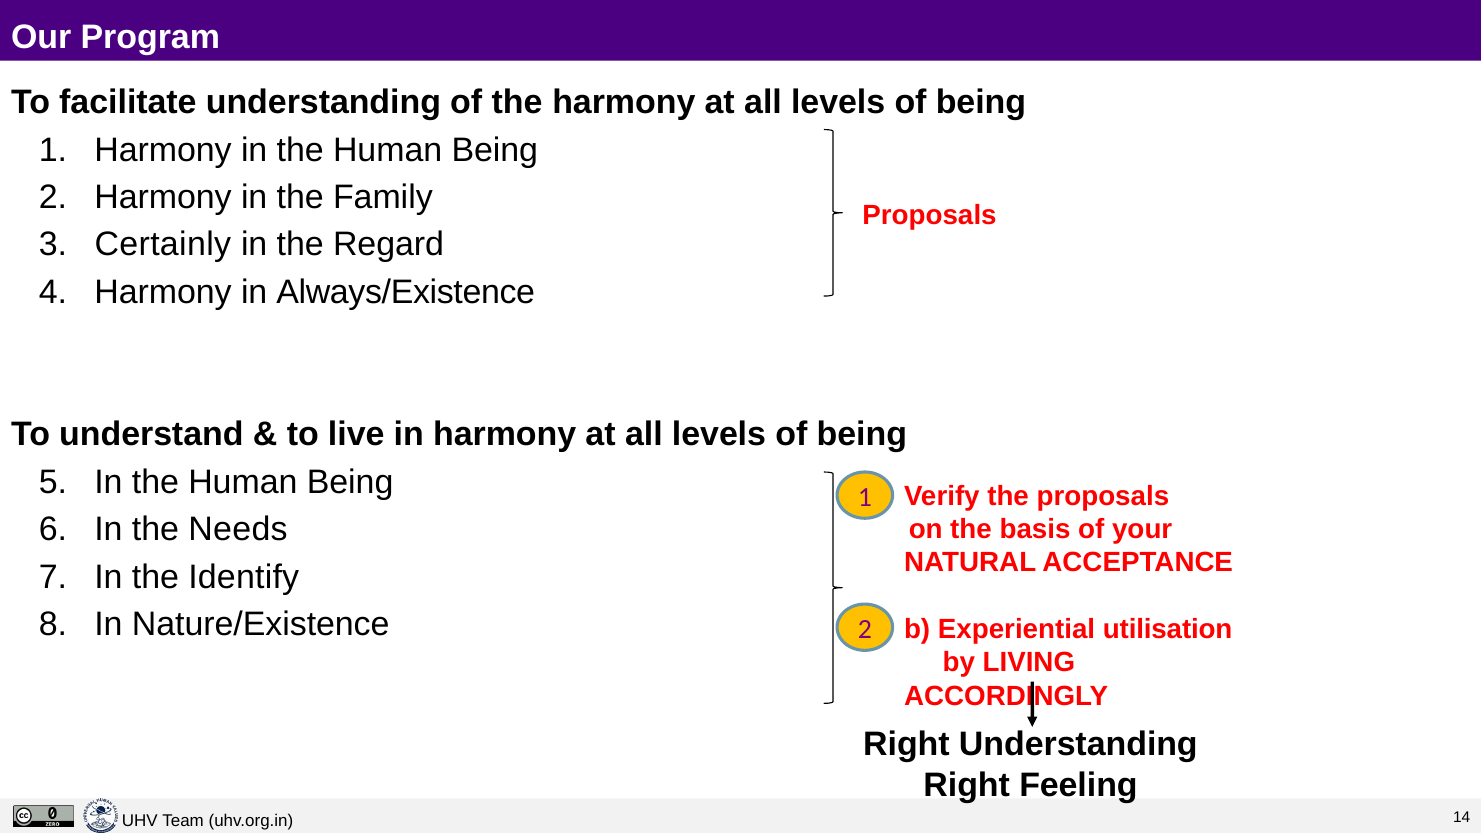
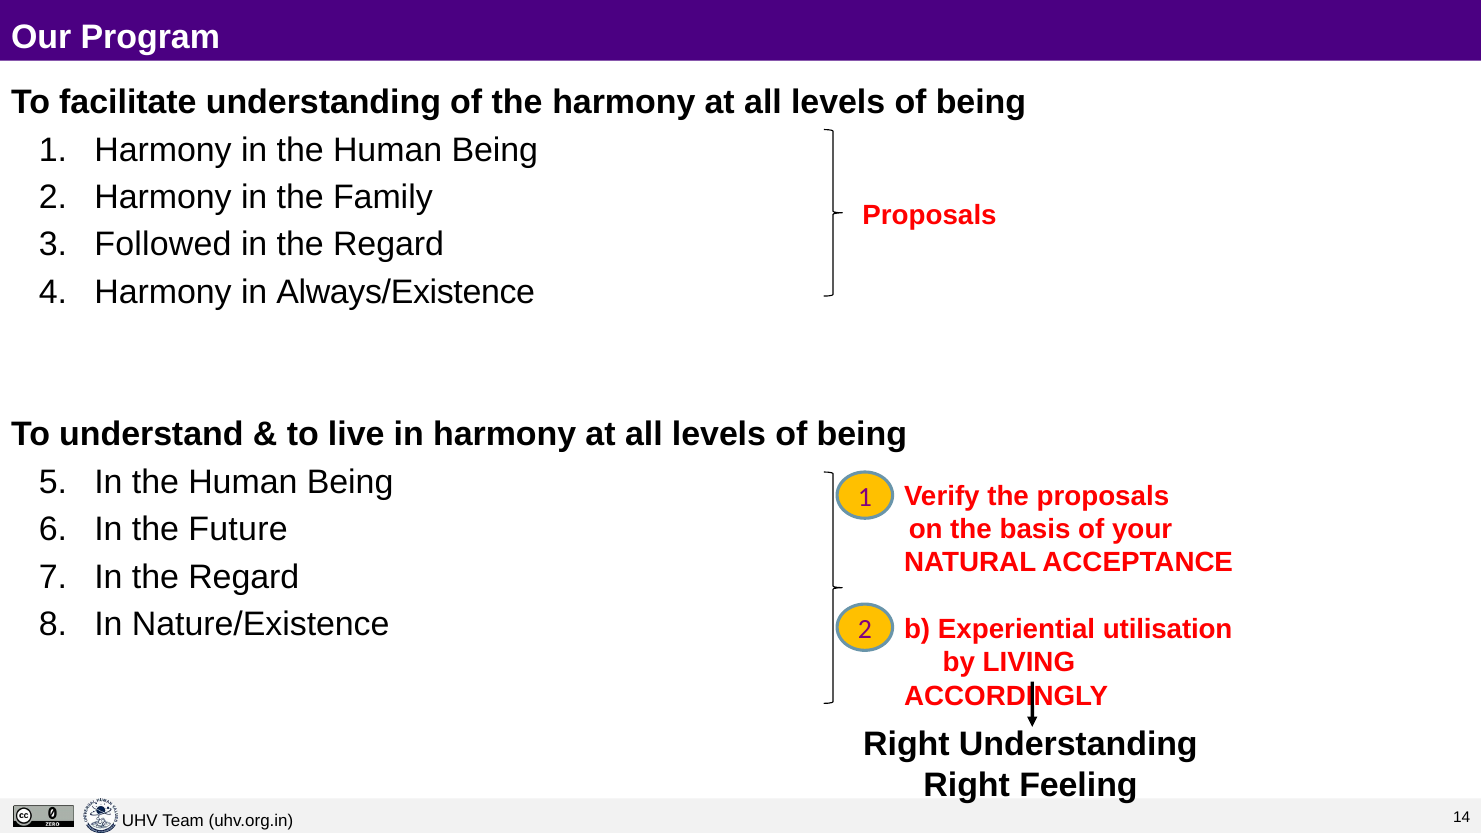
Certainly: Certainly -> Followed (163, 245)
Needs: Needs -> Future (238, 530)
Identify: Identify -> Regard (244, 577)
